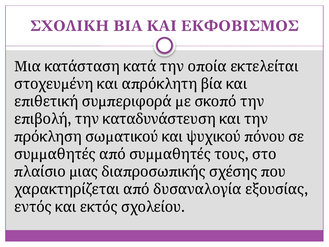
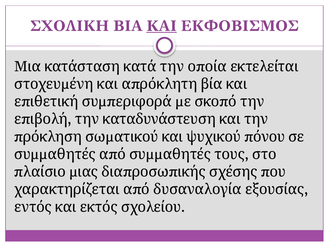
ΚΑΙ underline: none -> present (162, 26)
